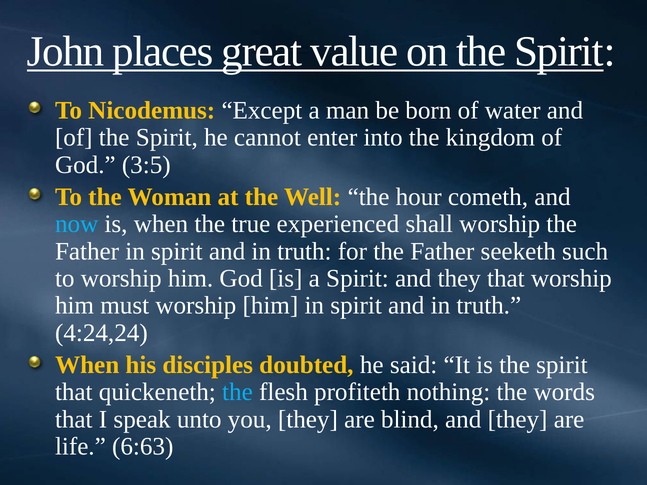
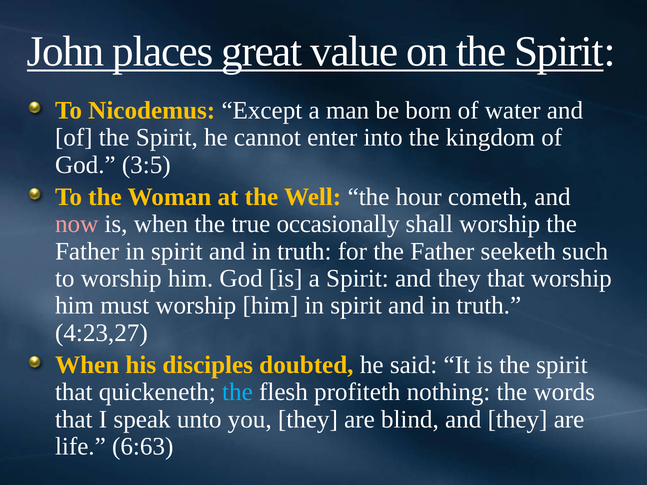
now colour: light blue -> pink (77, 224)
experienced: experienced -> occasionally (338, 224)
4:24,24: 4:24,24 -> 4:23,27 (101, 333)
